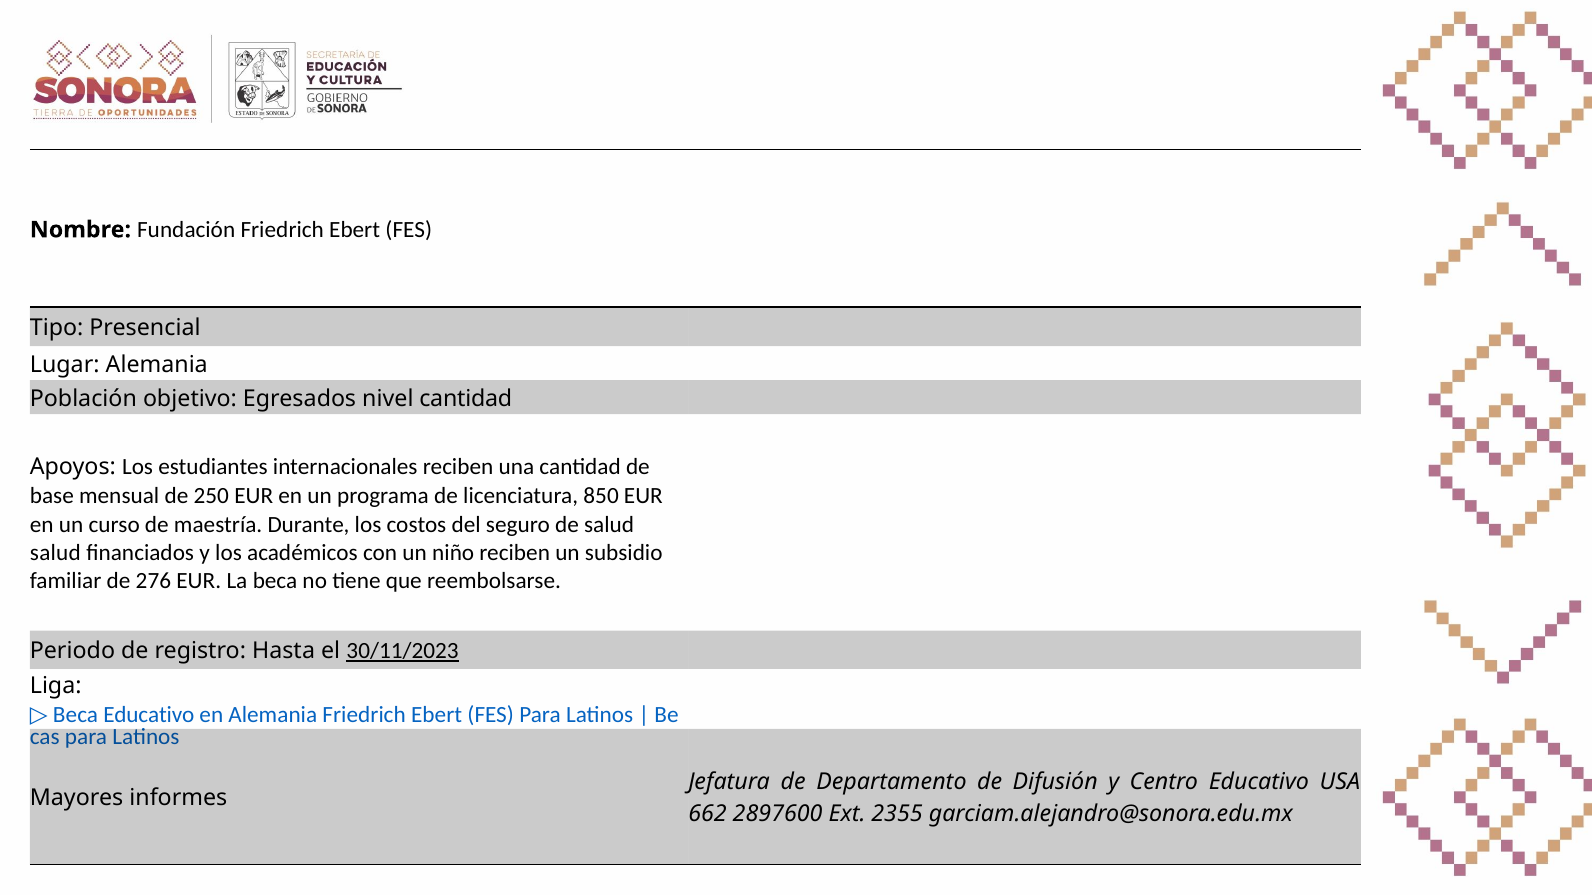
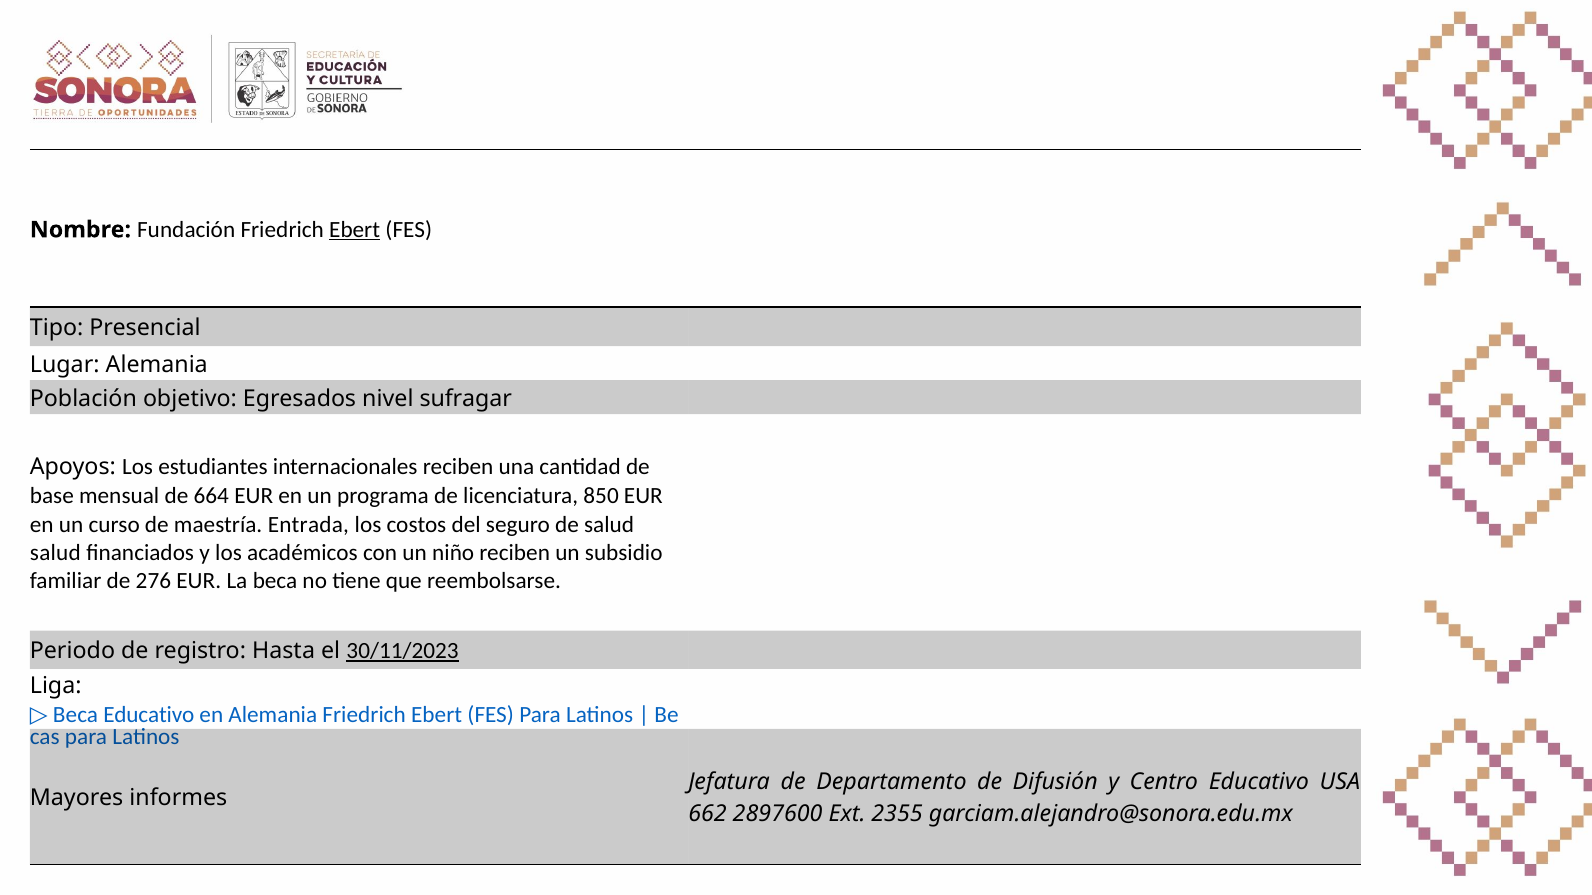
Ebert underline: none -> present (355, 230)
nivel cantidad: cantidad -> sufragar (466, 399)
250: 250 -> 664 (211, 496)
Durante: Durante -> Entrada (308, 525)
